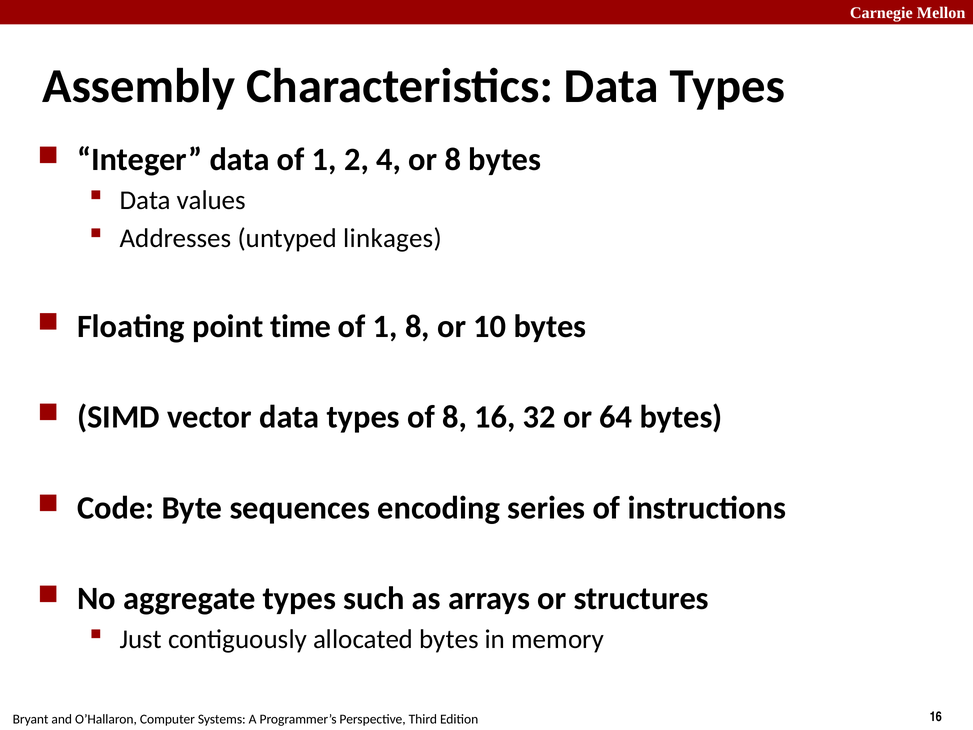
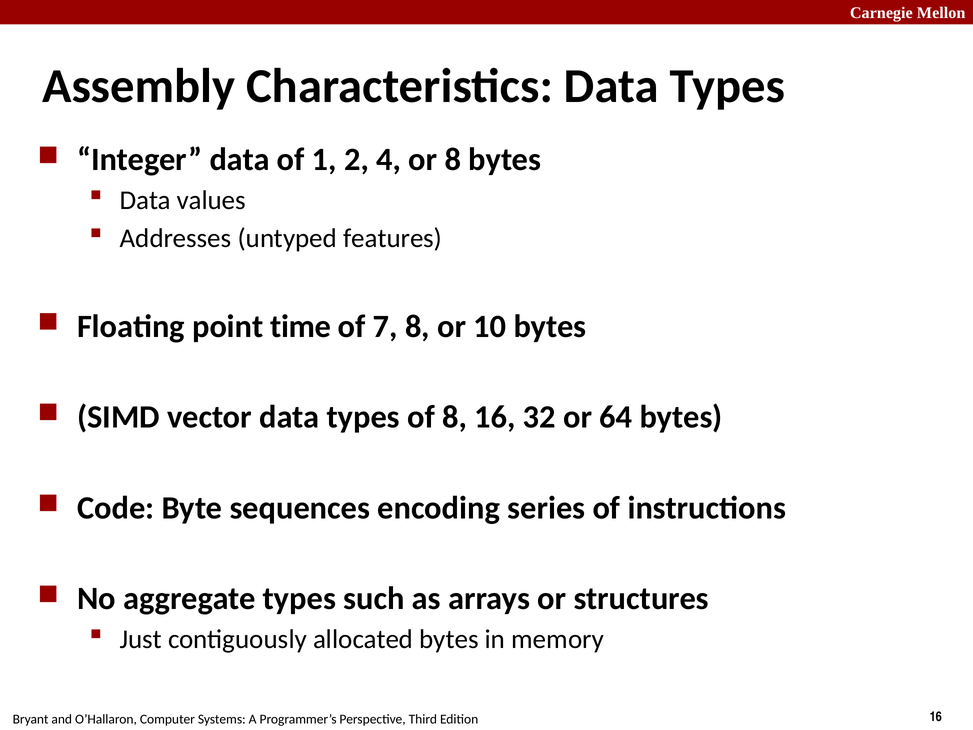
linkages: linkages -> features (393, 238)
1: 1 -> 7 (385, 326)
